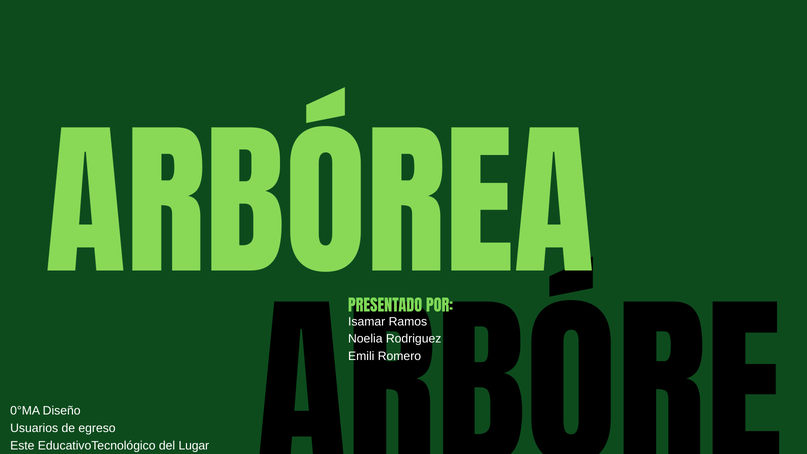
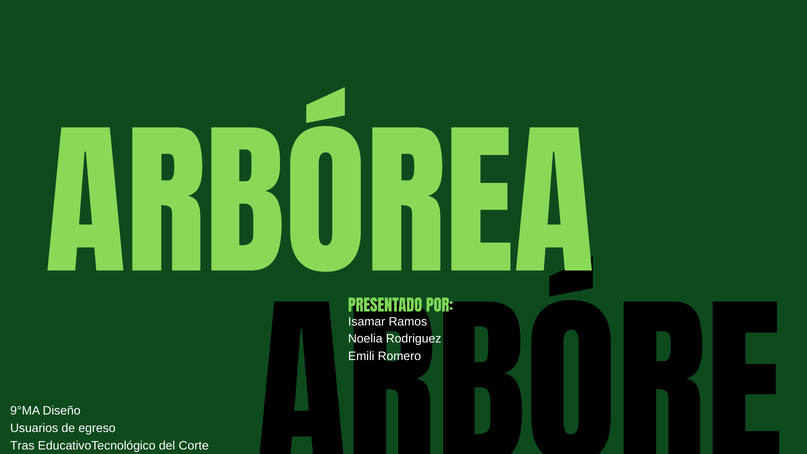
0°MA: 0°MA -> 9°MA (25, 411)
Este: Este -> Tras (22, 445)
Lugar: Lugar -> Corte (194, 445)
